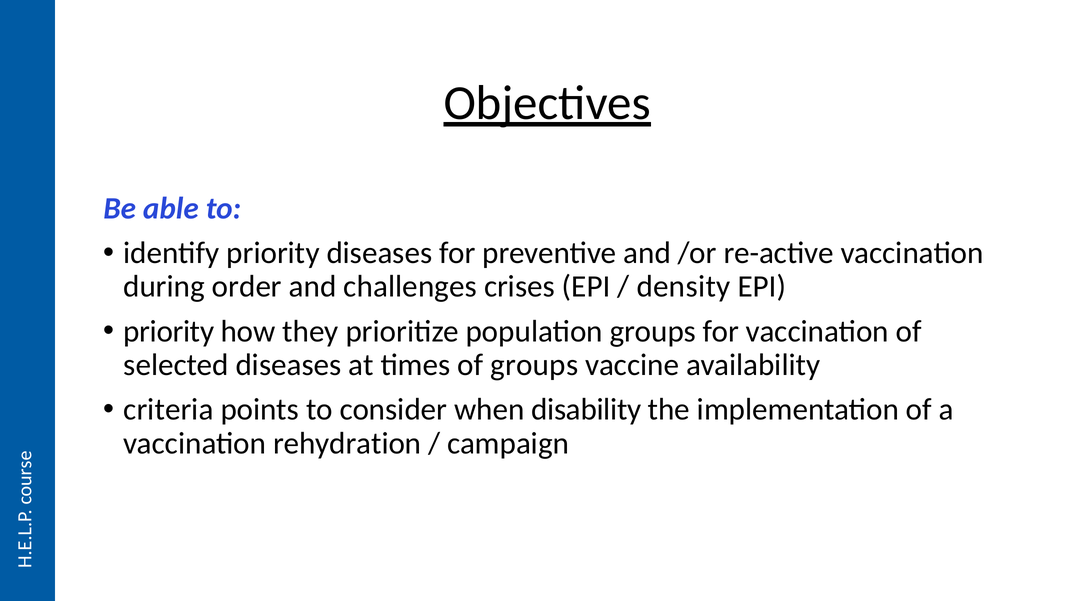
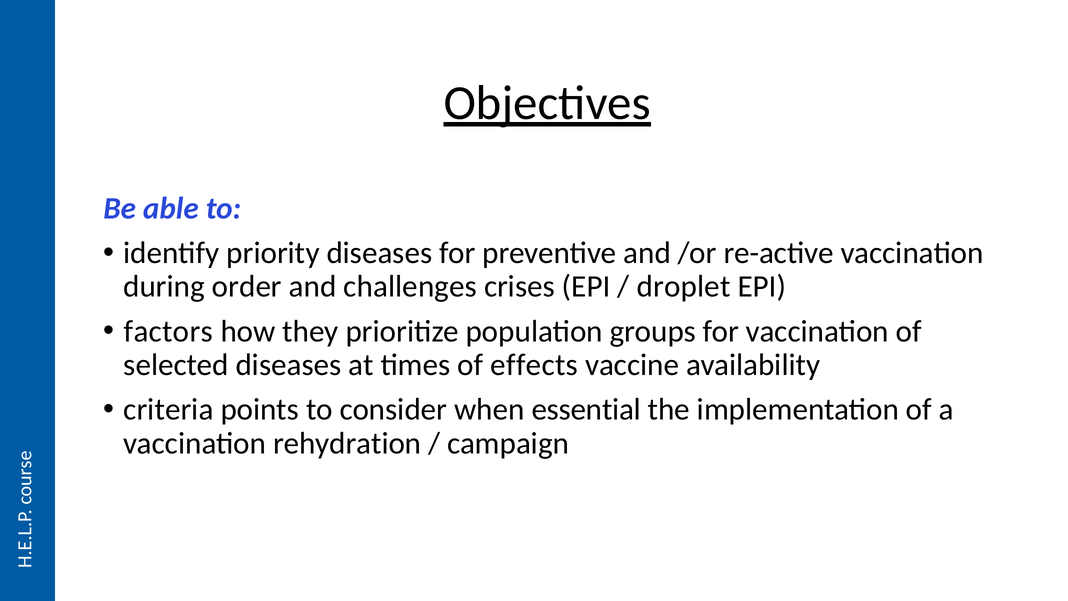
density: density -> droplet (684, 286)
priority: priority -> factors (168, 331)
of groups: groups -> effects (534, 365)
disability: disability -> essential (586, 410)
